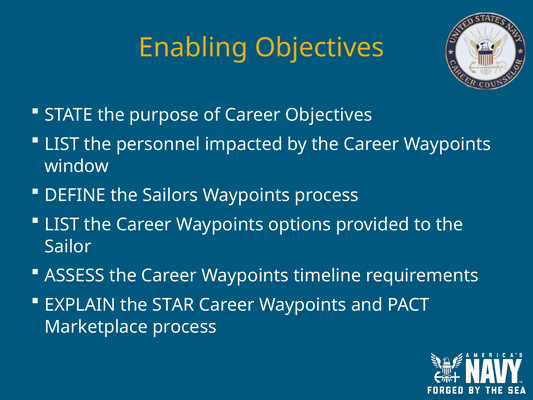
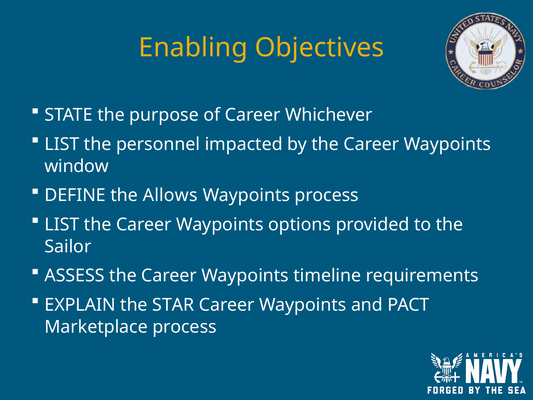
Career Objectives: Objectives -> Whichever (329, 115)
Sailors: Sailors -> Allows (170, 195)
